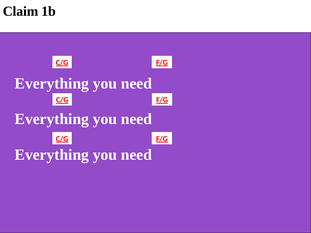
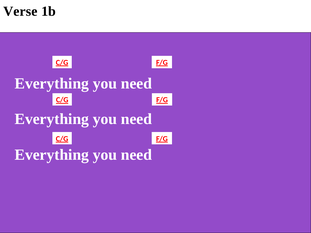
Claim: Claim -> Verse (20, 11)
